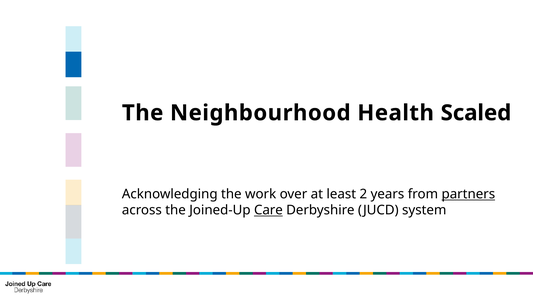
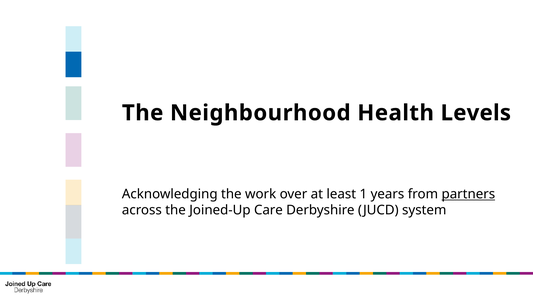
Scaled: Scaled -> Levels (476, 113)
2: 2 -> 1 (363, 194)
Care underline: present -> none (268, 210)
